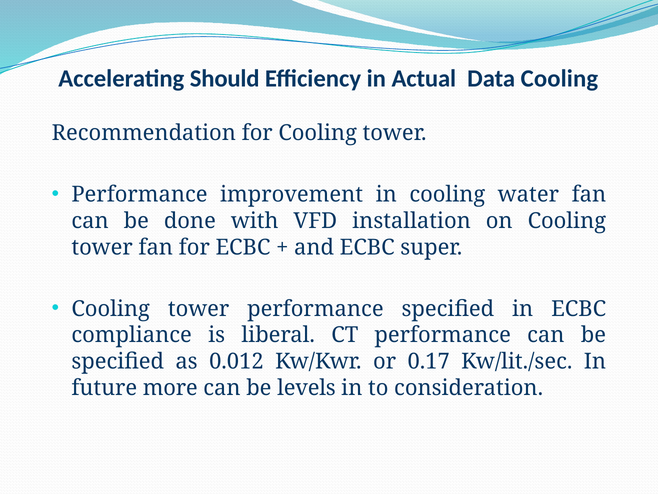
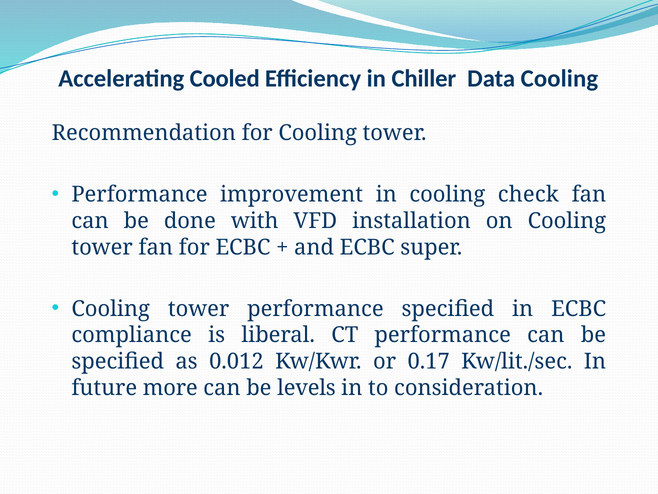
Should: Should -> Cooled (225, 79)
Actual: Actual -> Chiller (424, 79)
water: water -> check (528, 194)
